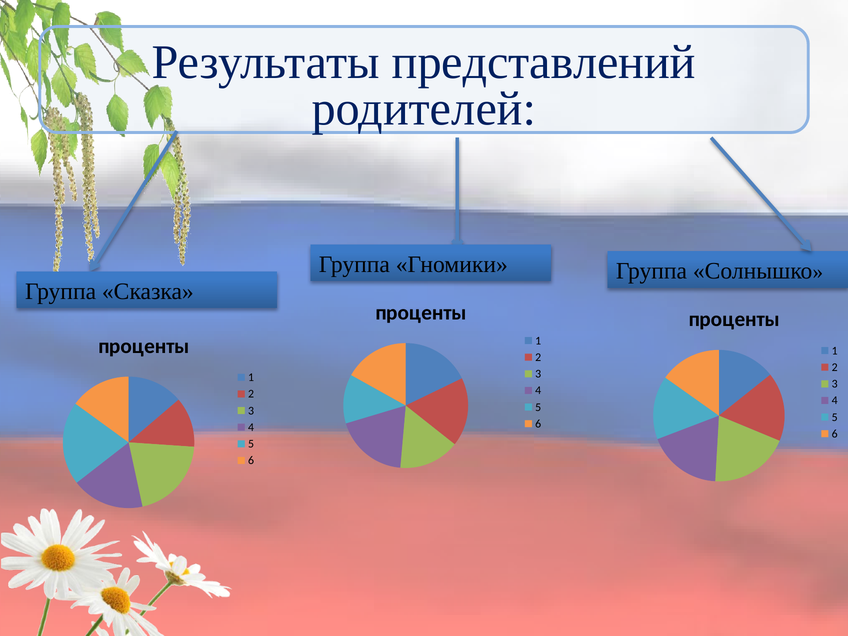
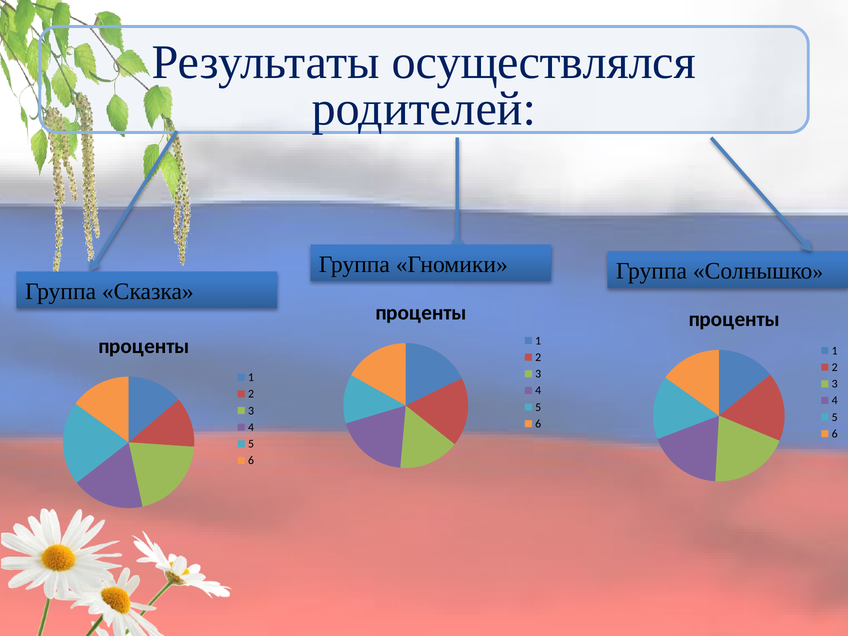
представлений: представлений -> осуществлялся (544, 63)
